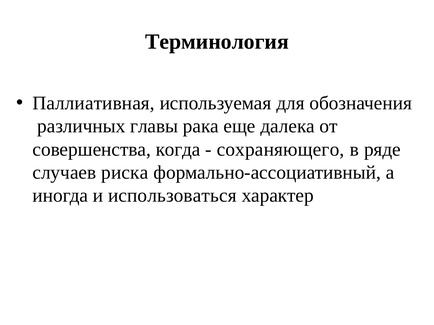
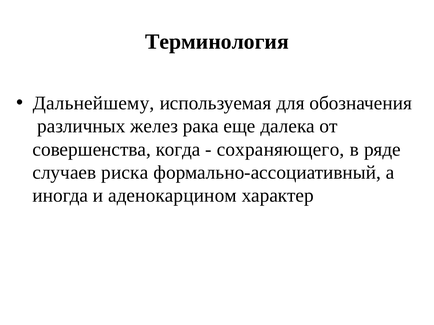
Паллиативная: Паллиативная -> Дальнейшему (94, 103)
главы: главы -> желез (154, 126)
использоваться: использоваться -> аденокарцином (172, 196)
